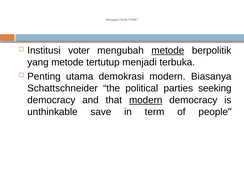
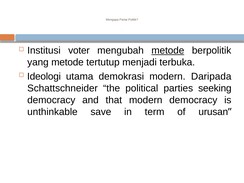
Penting: Penting -> Ideologi (44, 76)
Biasanya: Biasanya -> Daripada (211, 76)
modern underline: present -> none (146, 100)
people: people -> urusan (213, 112)
